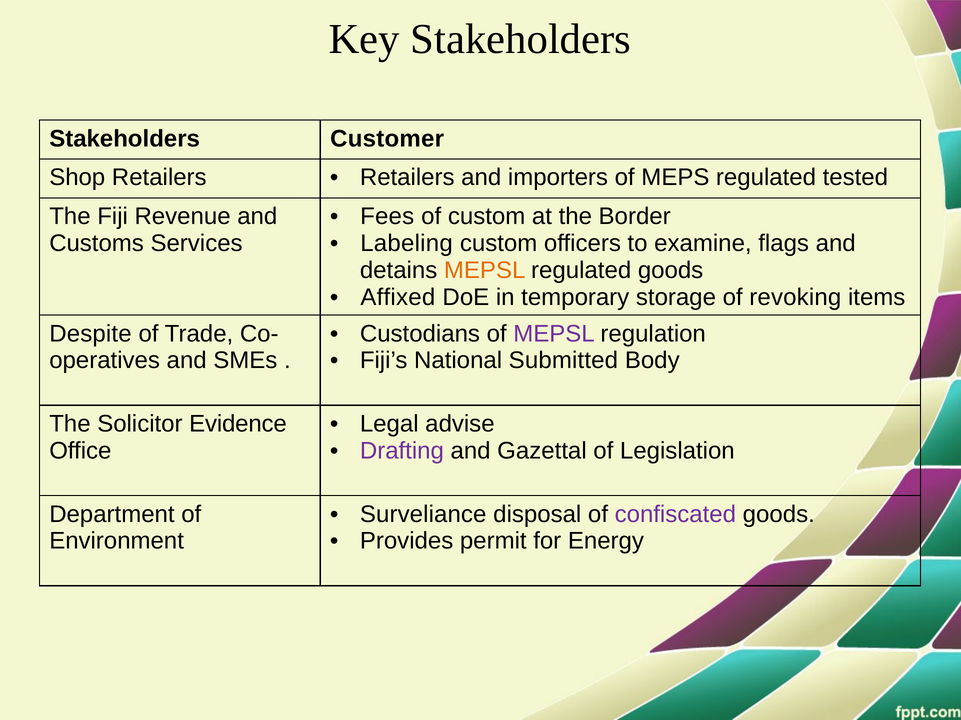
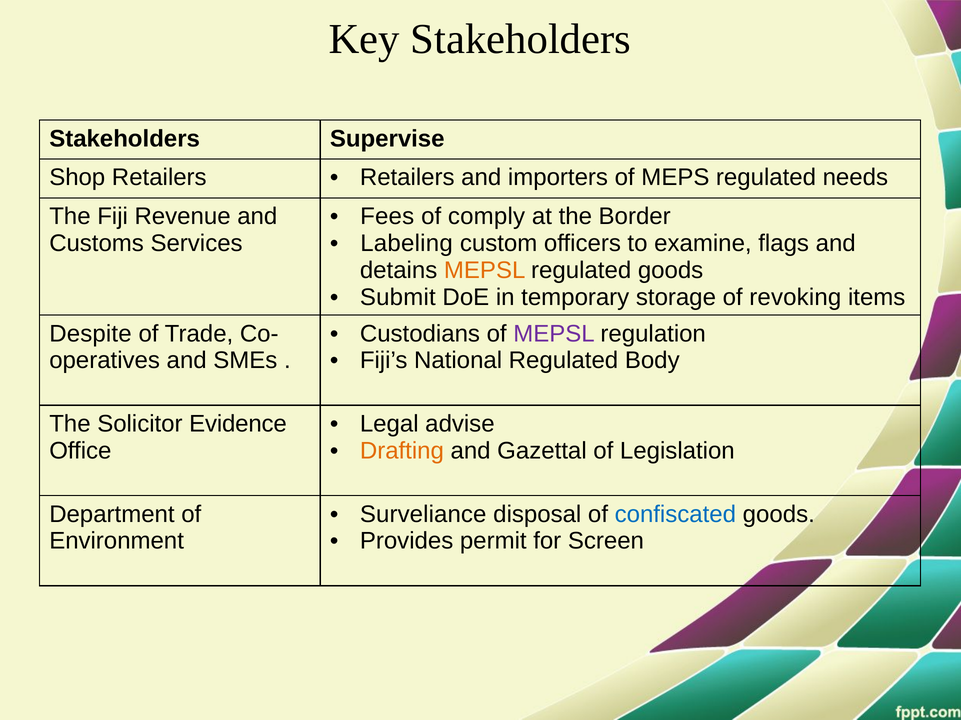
Customer: Customer -> Supervise (387, 139)
tested: tested -> needs (855, 178)
of custom: custom -> comply (487, 217)
Affixed: Affixed -> Submit (398, 297)
National Submitted: Submitted -> Regulated (563, 361)
Drafting colour: purple -> orange (402, 451)
confiscated colour: purple -> blue (675, 515)
Energy: Energy -> Screen (606, 542)
